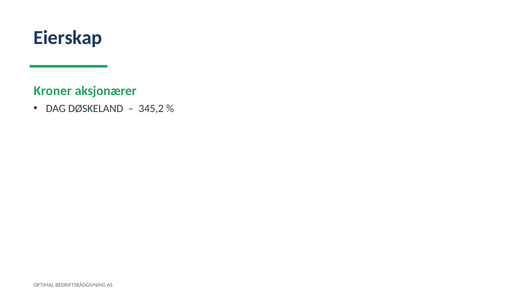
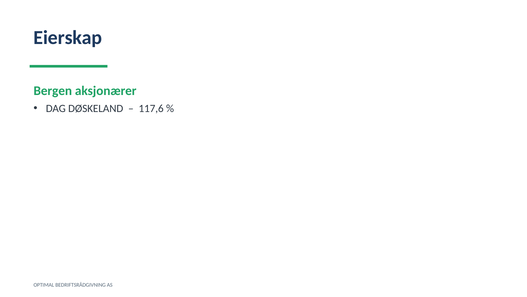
Kroner: Kroner -> Bergen (53, 91)
345,2: 345,2 -> 117,6 (151, 108)
